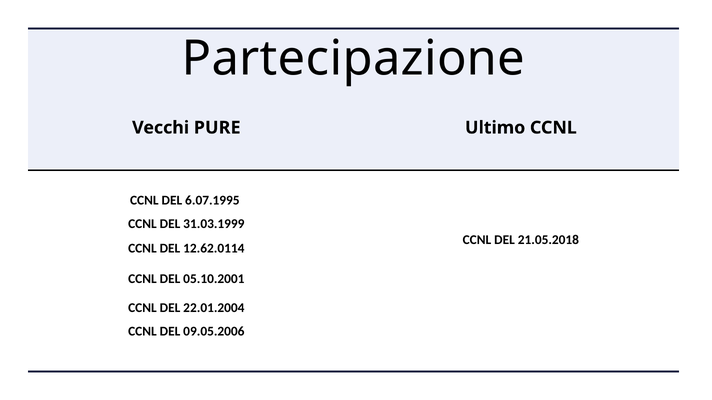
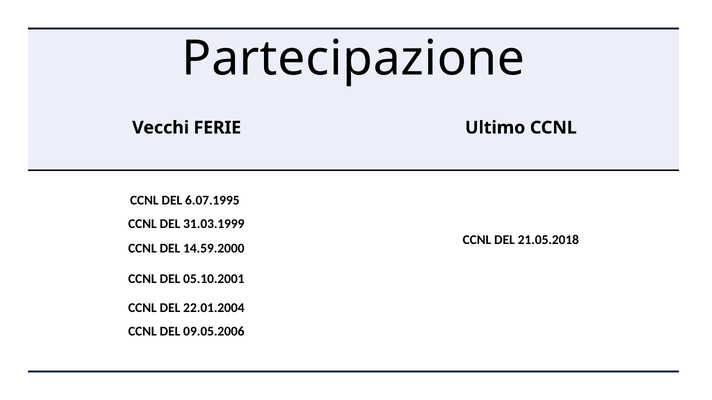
PURE: PURE -> FERIE (217, 128)
12.62.0114: 12.62.0114 -> 14.59.2000 (214, 249)
